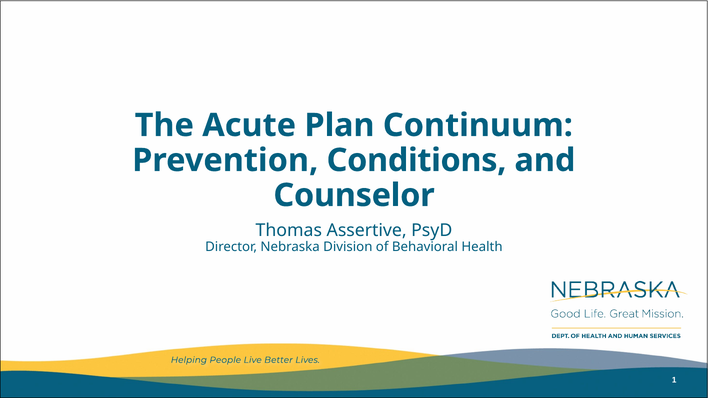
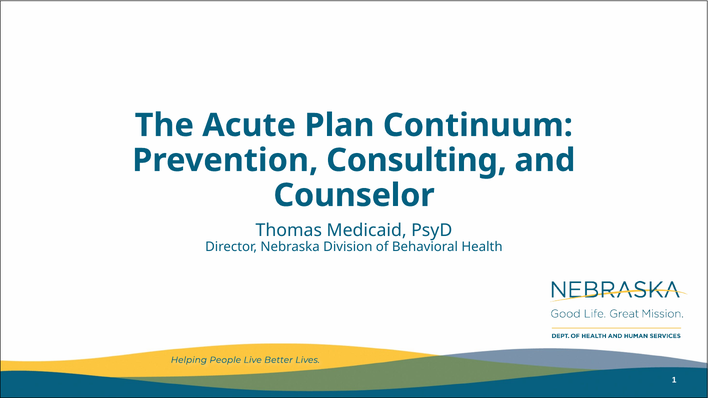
Conditions: Conditions -> Consulting (417, 160)
Assertive: Assertive -> Medicaid (367, 230)
